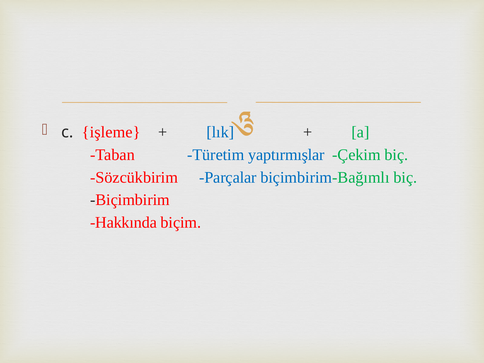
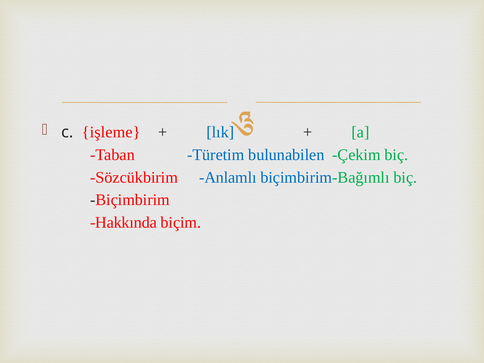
yaptırmışlar: yaptırmışlar -> bulunabilen (286, 155)
Parçalar: Parçalar -> Anlamlı (228, 177)
